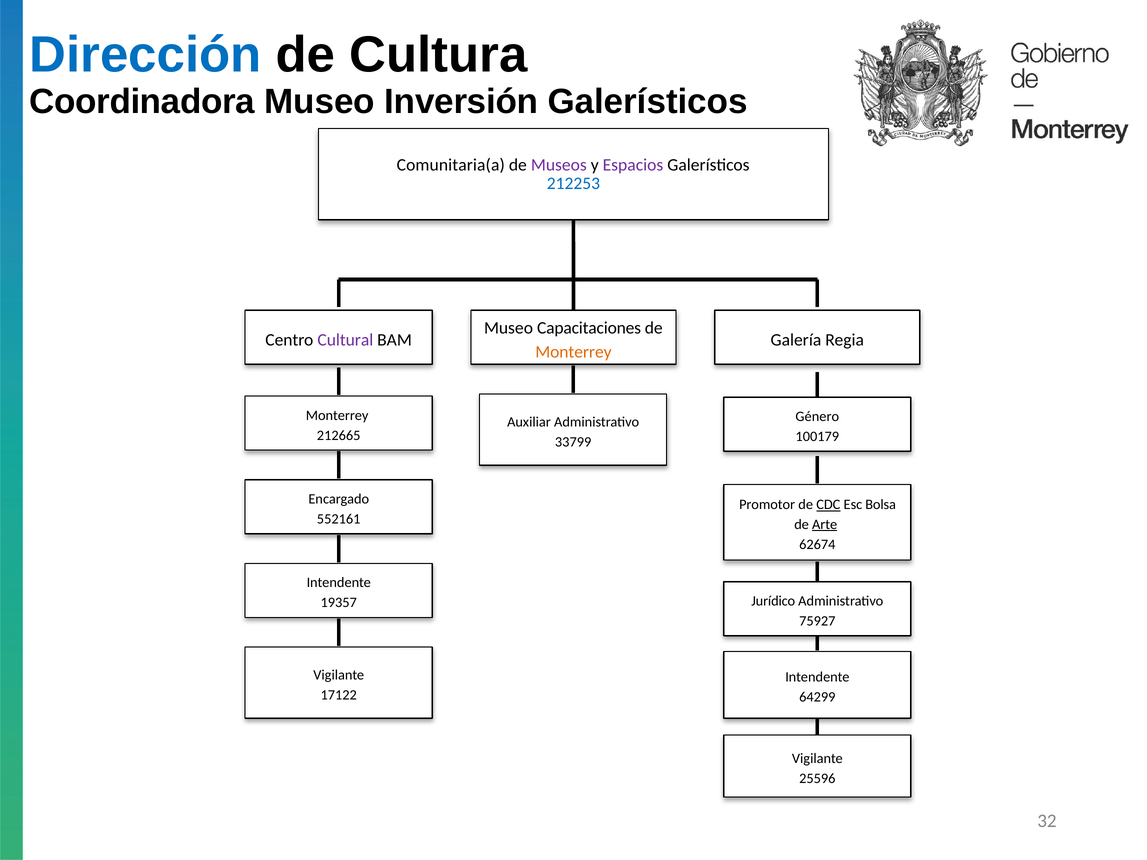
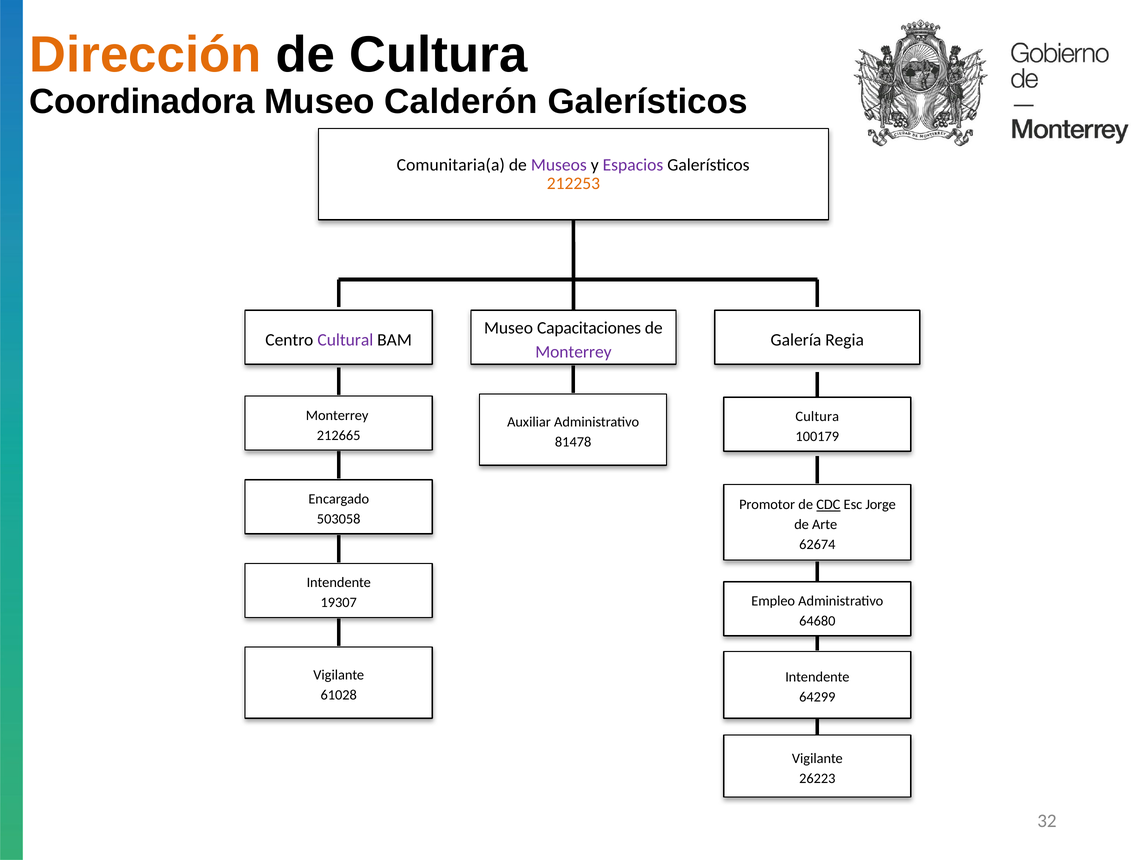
Dirección colour: blue -> orange (145, 55)
Inversión: Inversión -> Calderón (461, 102)
212253 colour: blue -> orange (573, 184)
Monterrey colour: orange -> purple (573, 352)
Género: Género -> Cultura (817, 417)
33799: 33799 -> 81478 (573, 442)
Bolsa: Bolsa -> Jorge (881, 505)
552161: 552161 -> 503058 (339, 519)
Arte underline: present -> none (825, 525)
Jurídico: Jurídico -> Empleo (773, 601)
19357: 19357 -> 19307 (339, 603)
75927: 75927 -> 64680 (817, 621)
17122: 17122 -> 61028 (339, 695)
25596: 25596 -> 26223 (817, 779)
